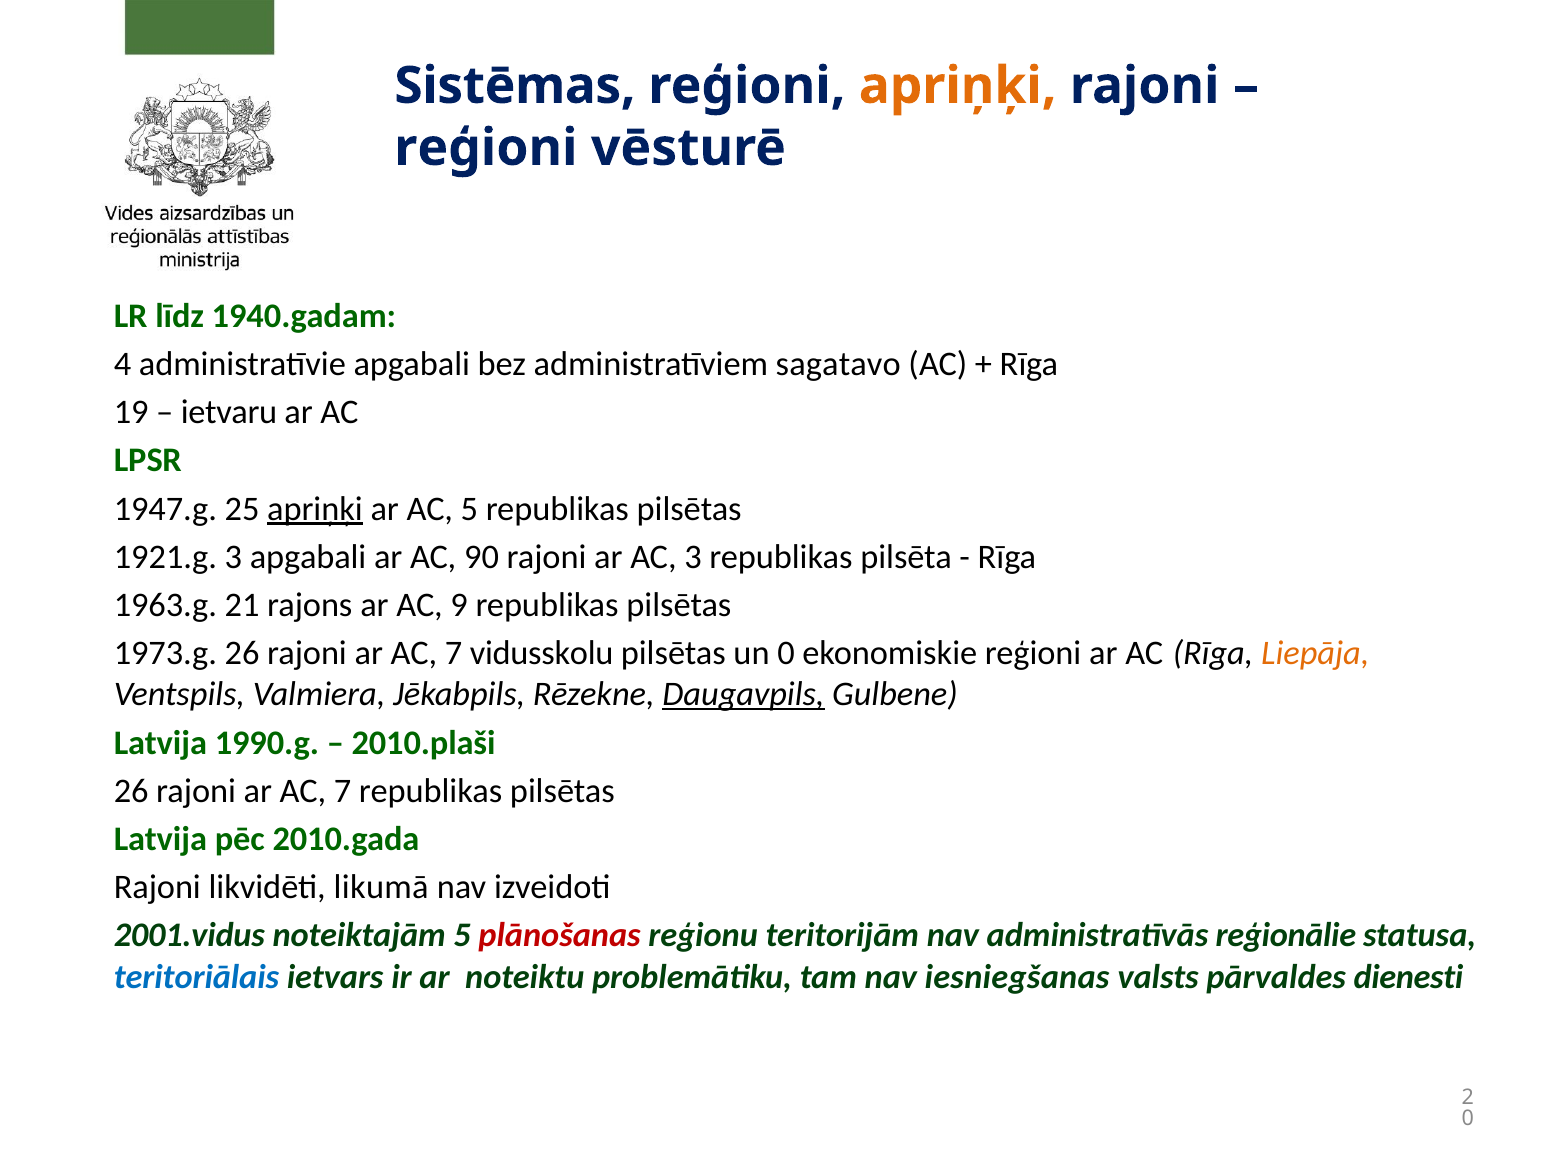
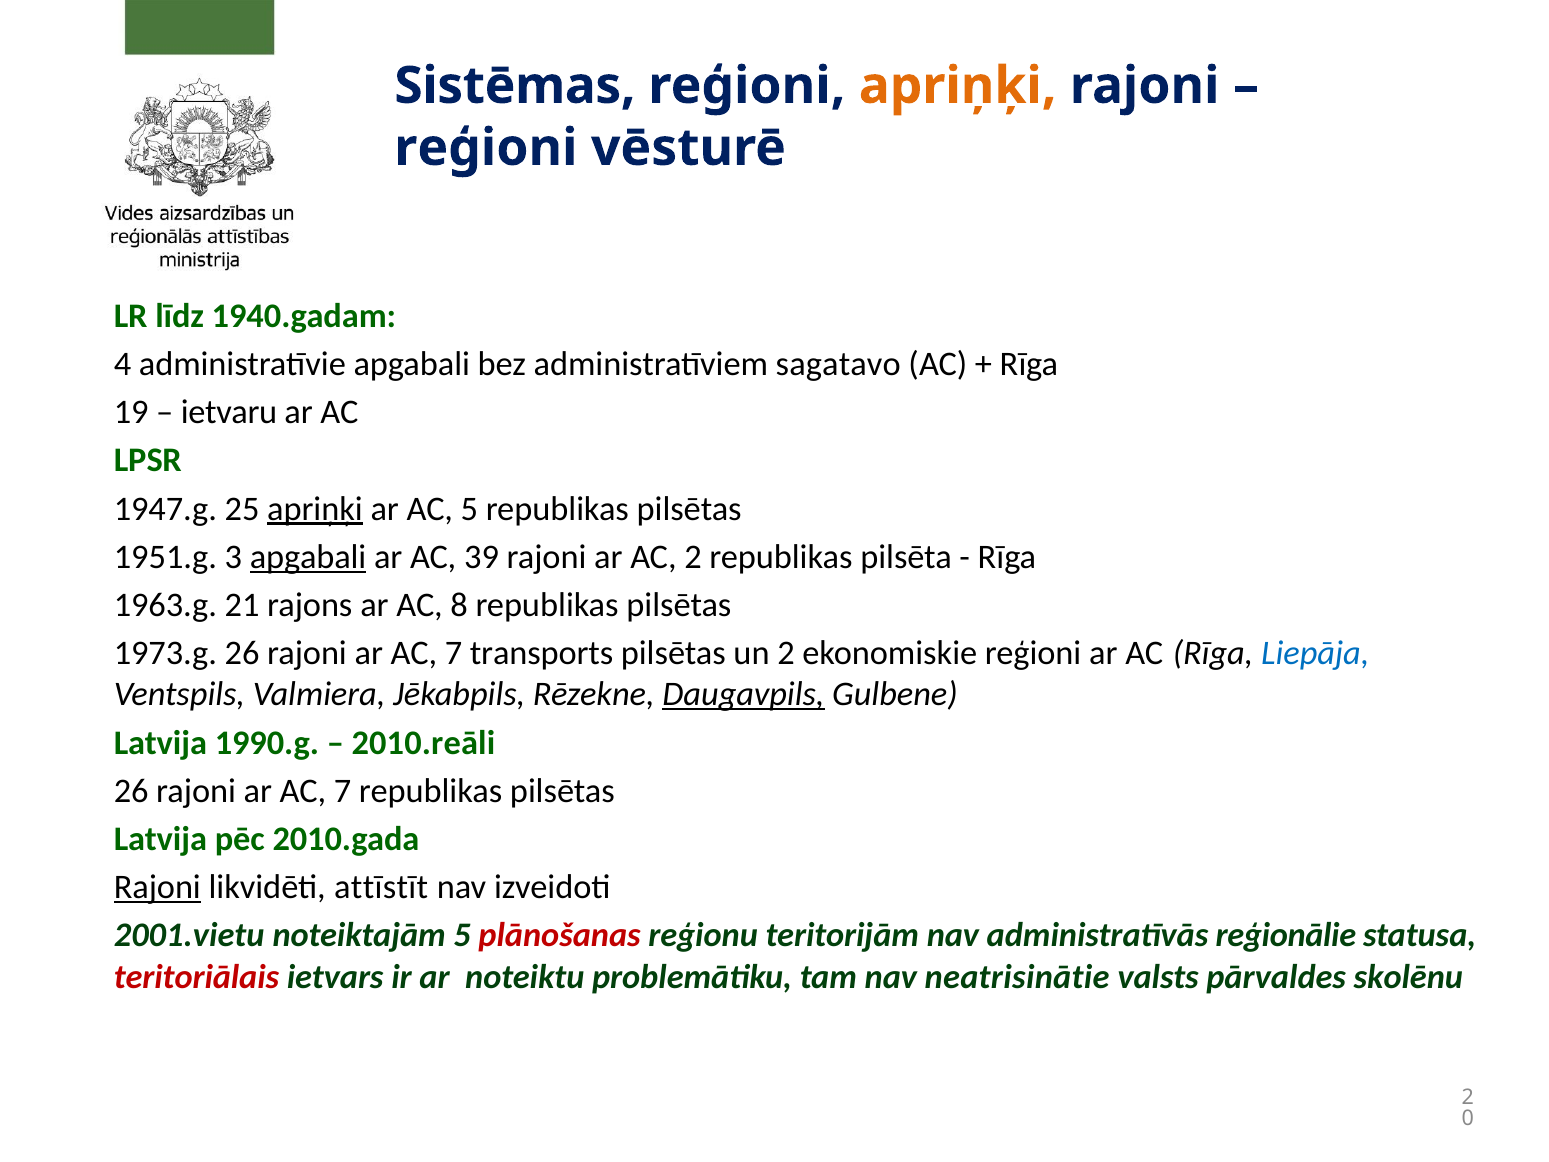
1921.g: 1921.g -> 1951.g (165, 557)
apgabali underline: none -> present (308, 557)
90: 90 -> 39 (482, 557)
AC 3: 3 -> 2 (693, 557)
9: 9 -> 8 (459, 605)
vidusskolu: vidusskolu -> transports (542, 653)
un 0: 0 -> 2 (786, 653)
Liepāja colour: orange -> blue (1315, 653)
2010.plaši: 2010.plaši -> 2010.reāli (423, 743)
Rajoni underline: none -> present (157, 887)
likumā: likumā -> attīstīt (381, 887)
2001.vidus: 2001.vidus -> 2001.vietu (189, 935)
teritoriālais colour: blue -> red (196, 977)
iesniegšanas: iesniegšanas -> neatrisinātie (1017, 977)
dienesti: dienesti -> skolēnu (1408, 977)
